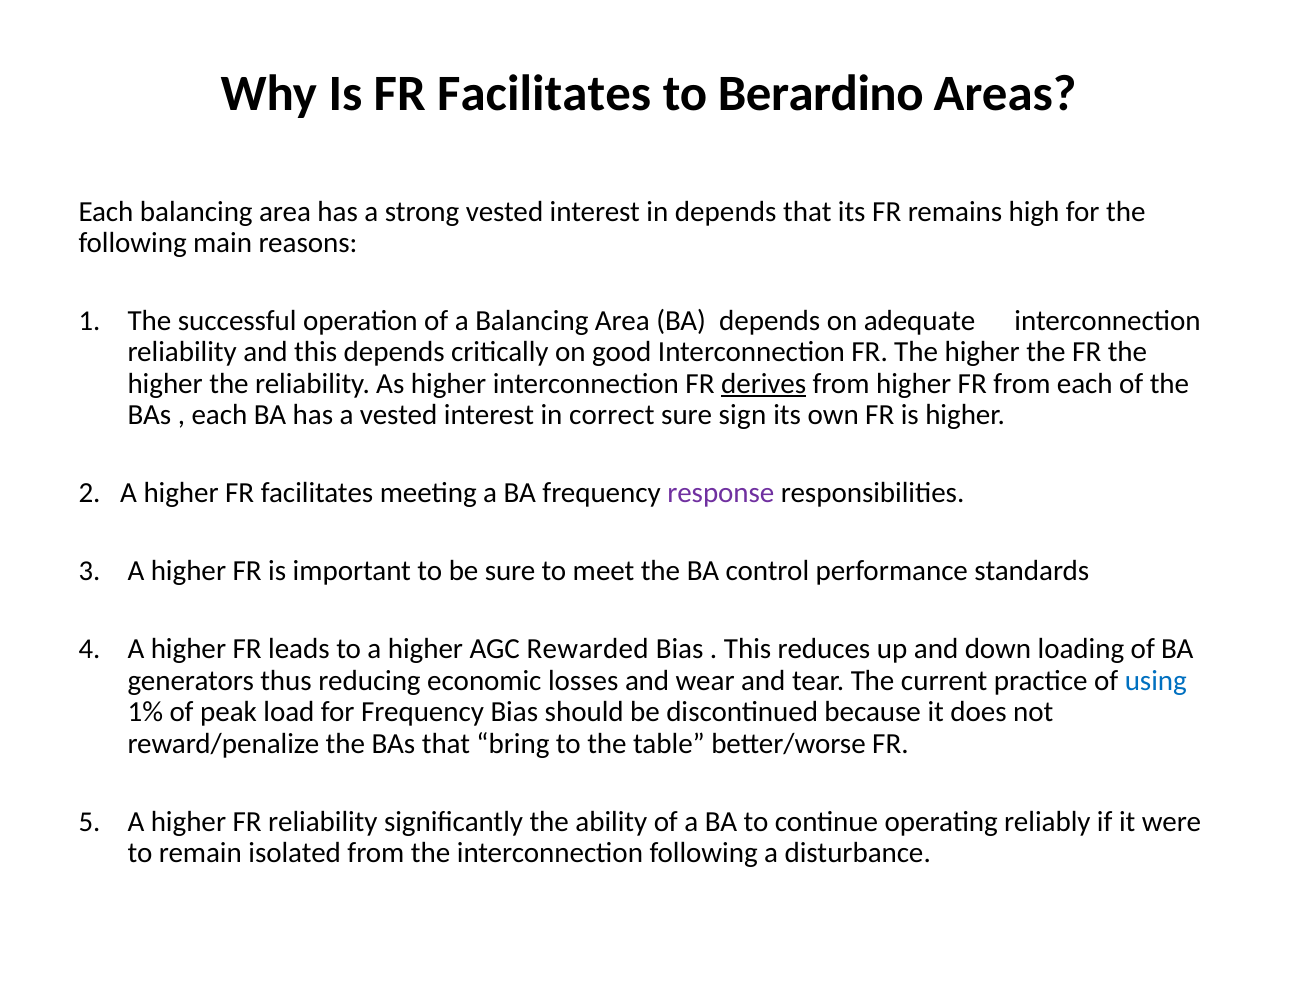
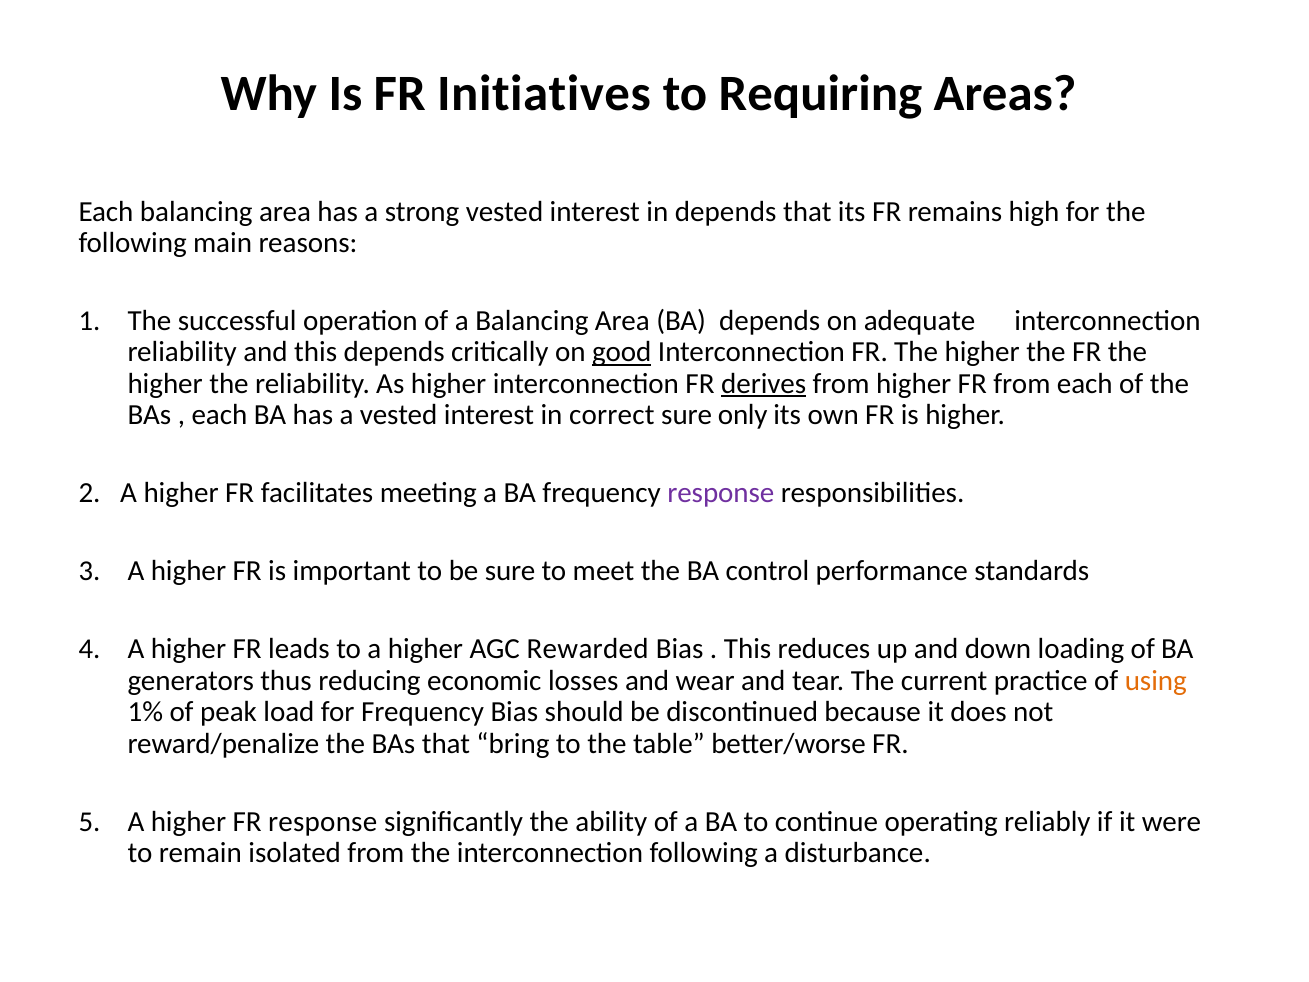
Is FR Facilitates: Facilitates -> Initiatives (544, 94)
Berardino: Berardino -> Requiring (820, 94)
good underline: none -> present (622, 352)
sign: sign -> only (743, 415)
using colour: blue -> orange (1156, 680)
FR reliability: reliability -> response (323, 821)
